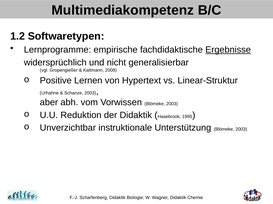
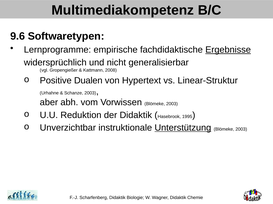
1.2: 1.2 -> 9.6 (18, 36)
Lernen: Lernen -> Dualen (88, 81)
Unterstützung underline: none -> present (183, 128)
